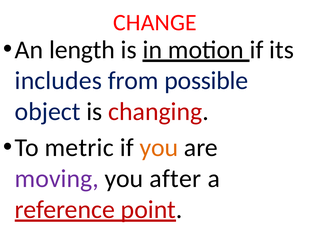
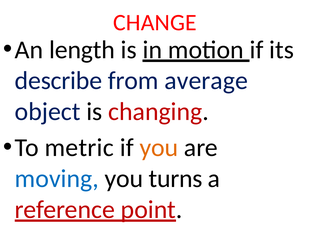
includes: includes -> describe (58, 81)
possible: possible -> average (206, 81)
moving colour: purple -> blue (57, 179)
after: after -> turns (176, 179)
